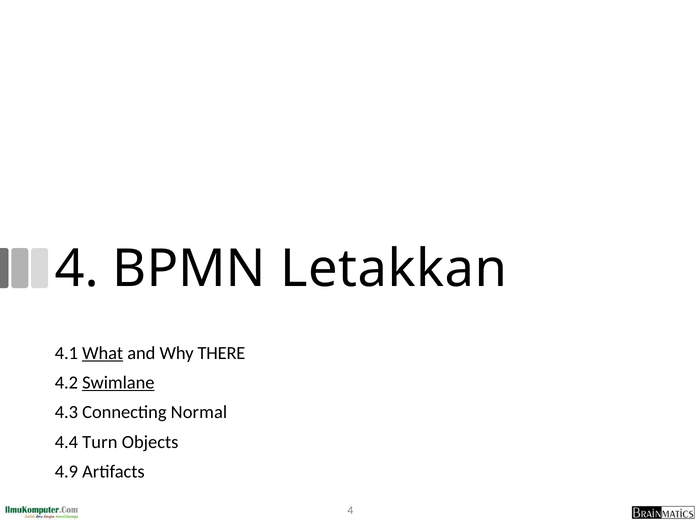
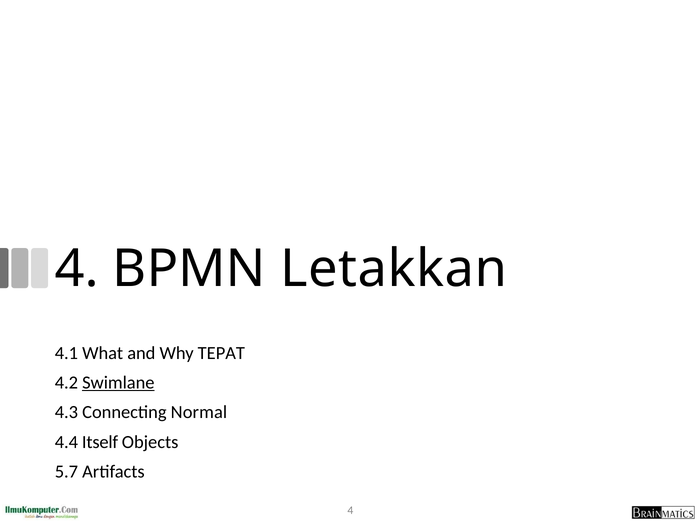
What underline: present -> none (103, 353)
THERE: THERE -> TEPAT (221, 353)
Turn: Turn -> Itself (100, 442)
4.9: 4.9 -> 5.7 (66, 472)
